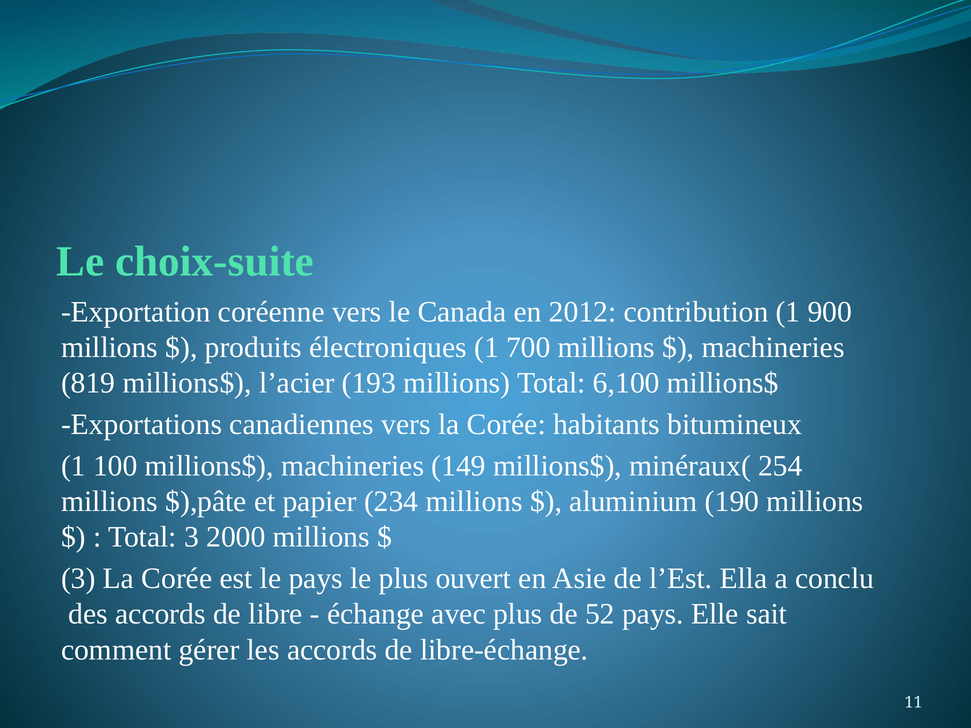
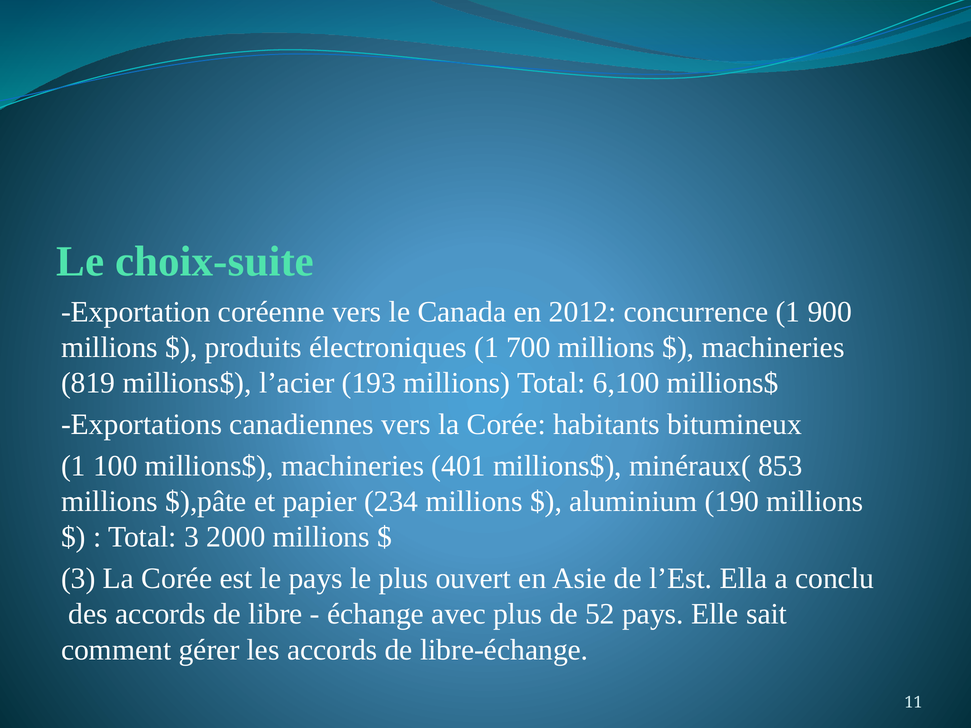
contribution: contribution -> concurrence (696, 312)
149: 149 -> 401 (459, 466)
254: 254 -> 853 (780, 466)
